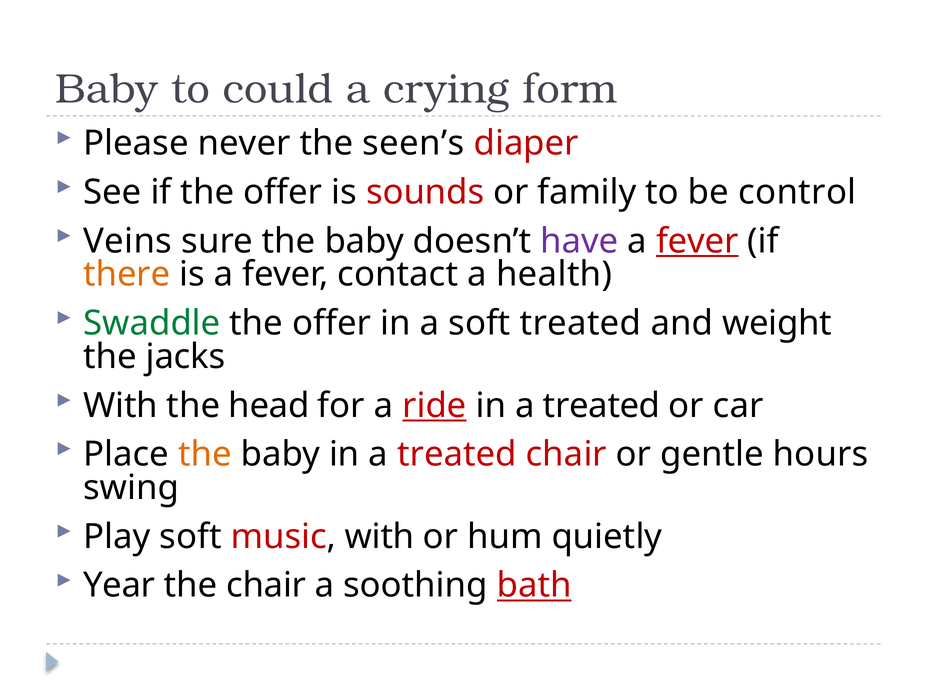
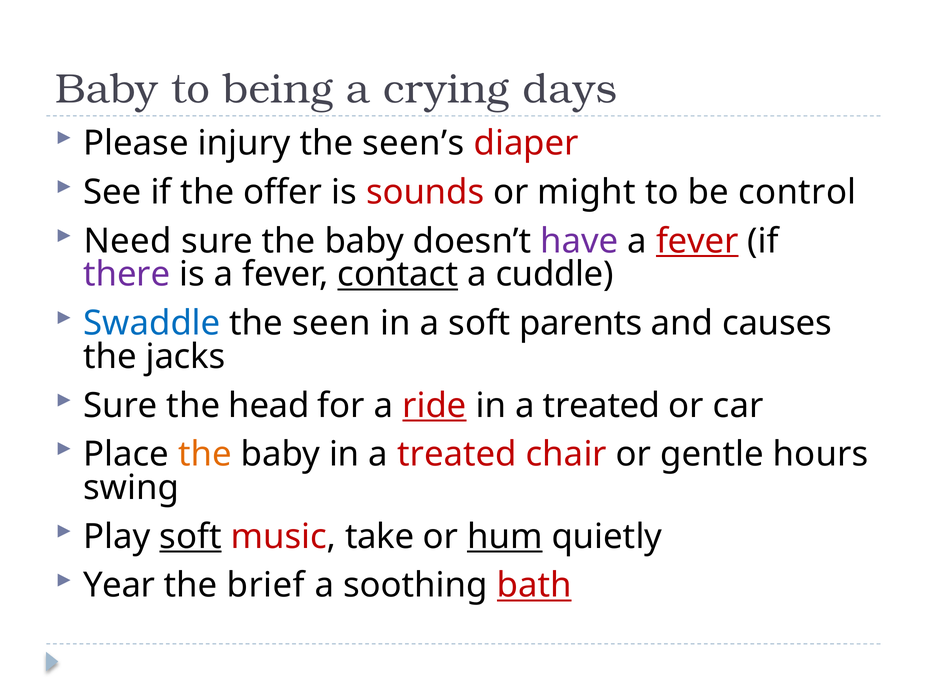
could: could -> being (278, 89)
form: form -> days (570, 89)
never: never -> injury (244, 143)
family: family -> might (587, 192)
Veins: Veins -> Need (128, 241)
there colour: orange -> purple (127, 275)
contact underline: none -> present (398, 275)
health: health -> cuddle (555, 275)
Swaddle colour: green -> blue (152, 323)
offer: offer -> seen (332, 323)
soft treated: treated -> parents (581, 323)
weight: weight -> causes (777, 323)
With: With -> Sure (120, 406)
soft underline: none -> present (191, 537)
music with: with -> take (380, 537)
hum underline: none -> present (505, 537)
the chair: chair -> brief (266, 586)
